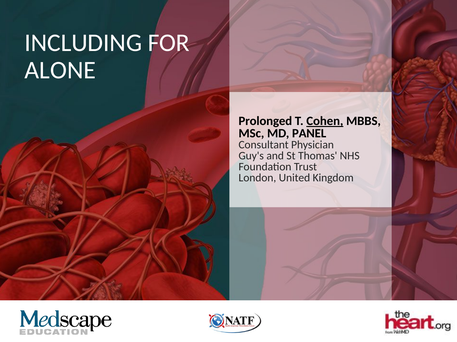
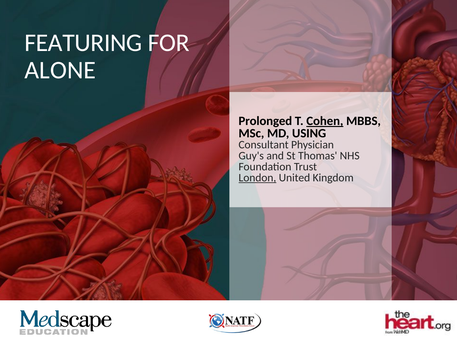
INCLUDING: INCLUDING -> FEATURING (83, 43)
PANEL: PANEL -> USING (309, 134)
London underline: none -> present (257, 178)
